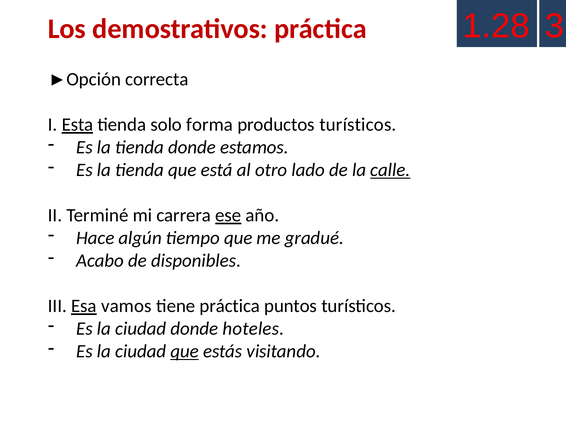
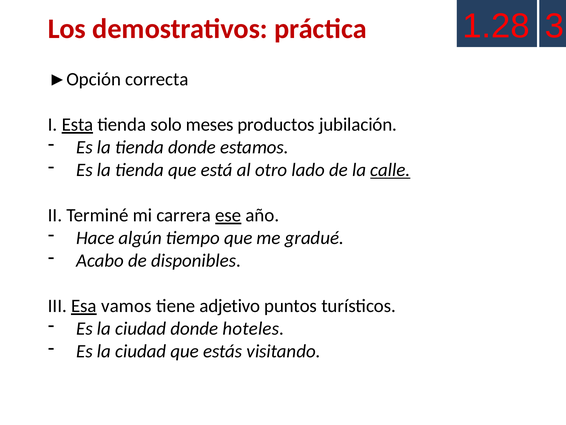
forma: forma -> meses (210, 124)
productos turísticos: turísticos -> jubilación (358, 124)
tiene práctica: práctica -> adjetivo (230, 306)
que underline: present -> none (185, 351)
